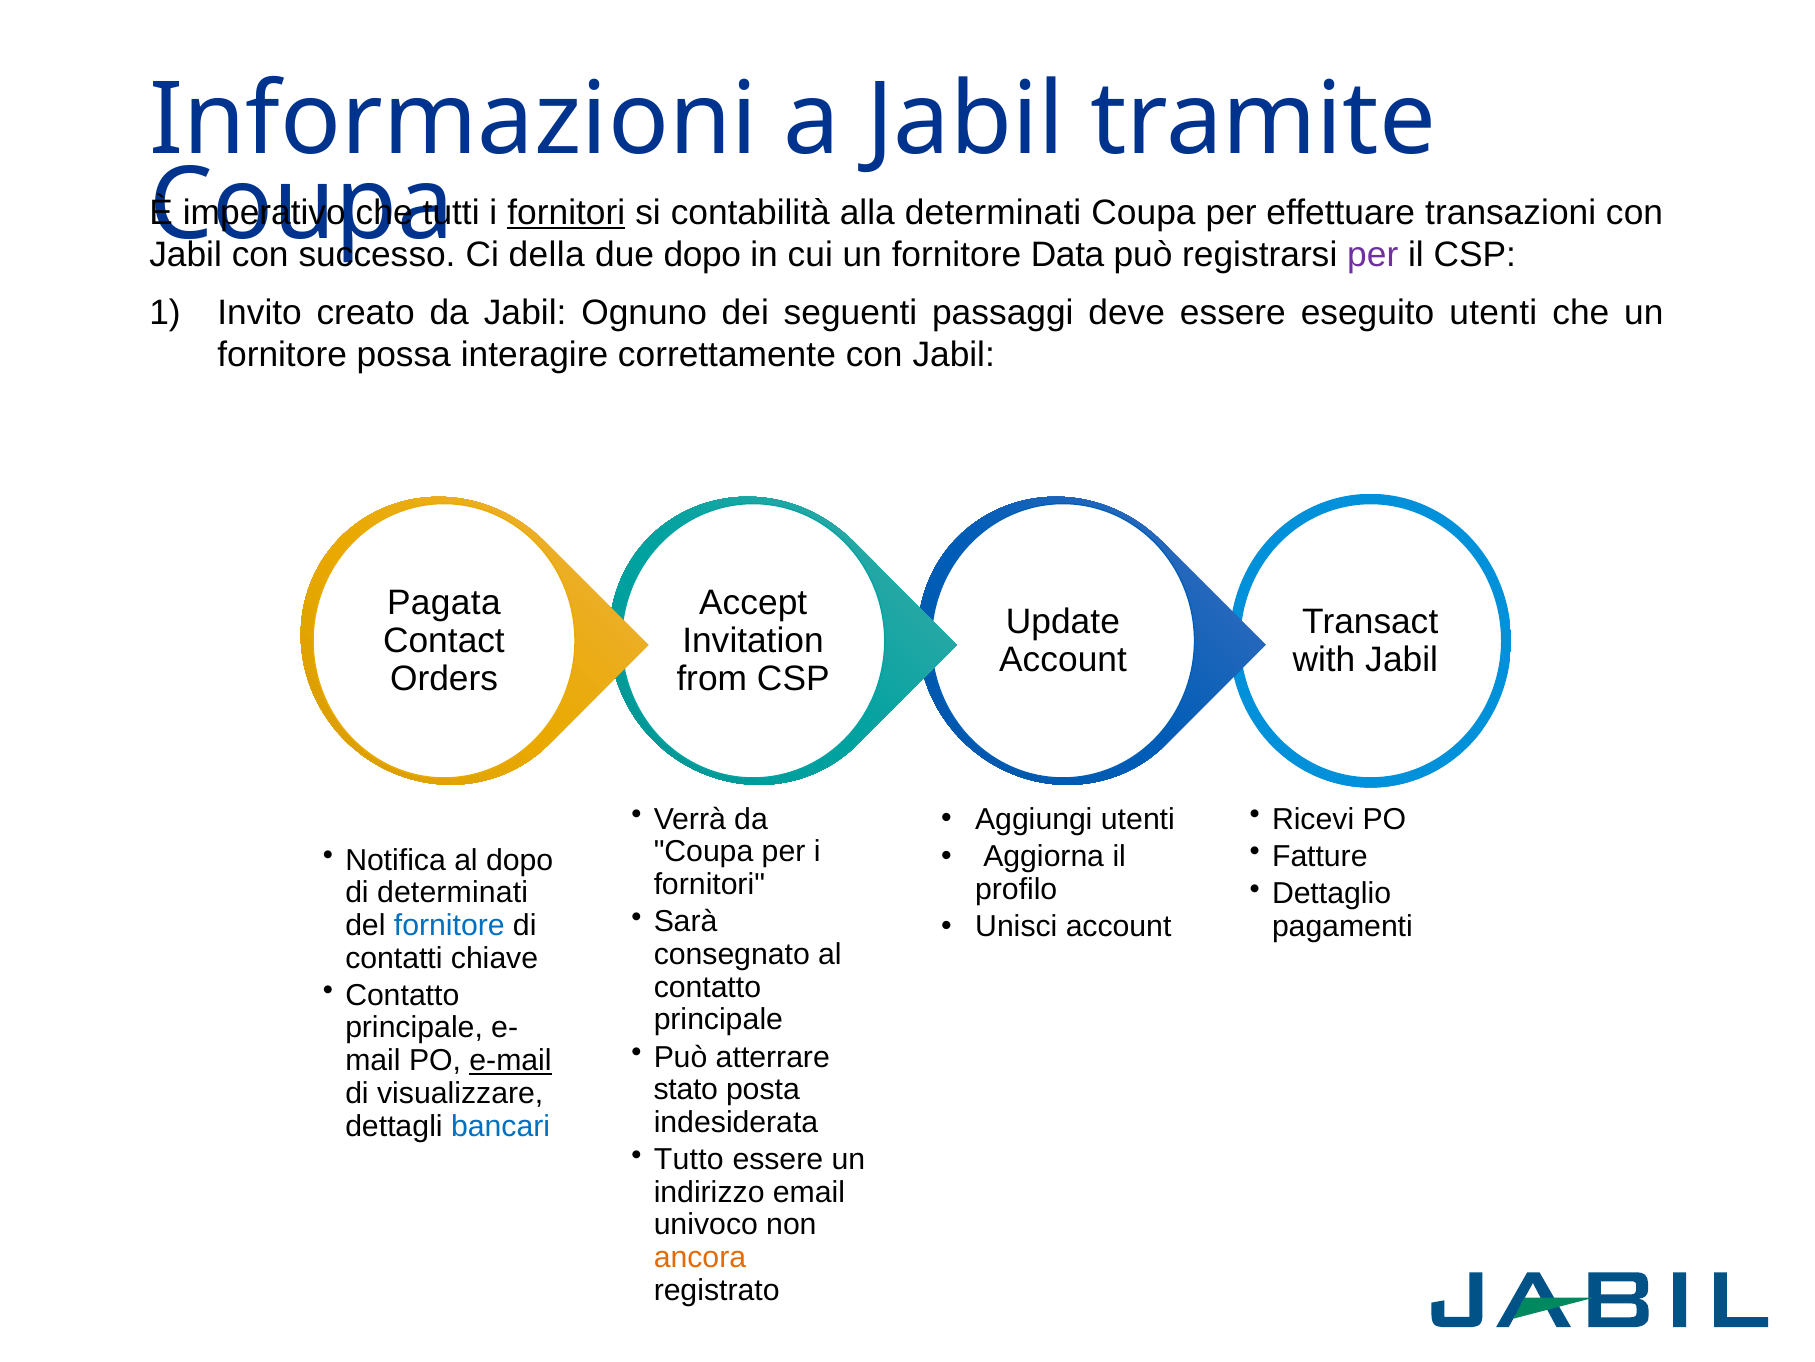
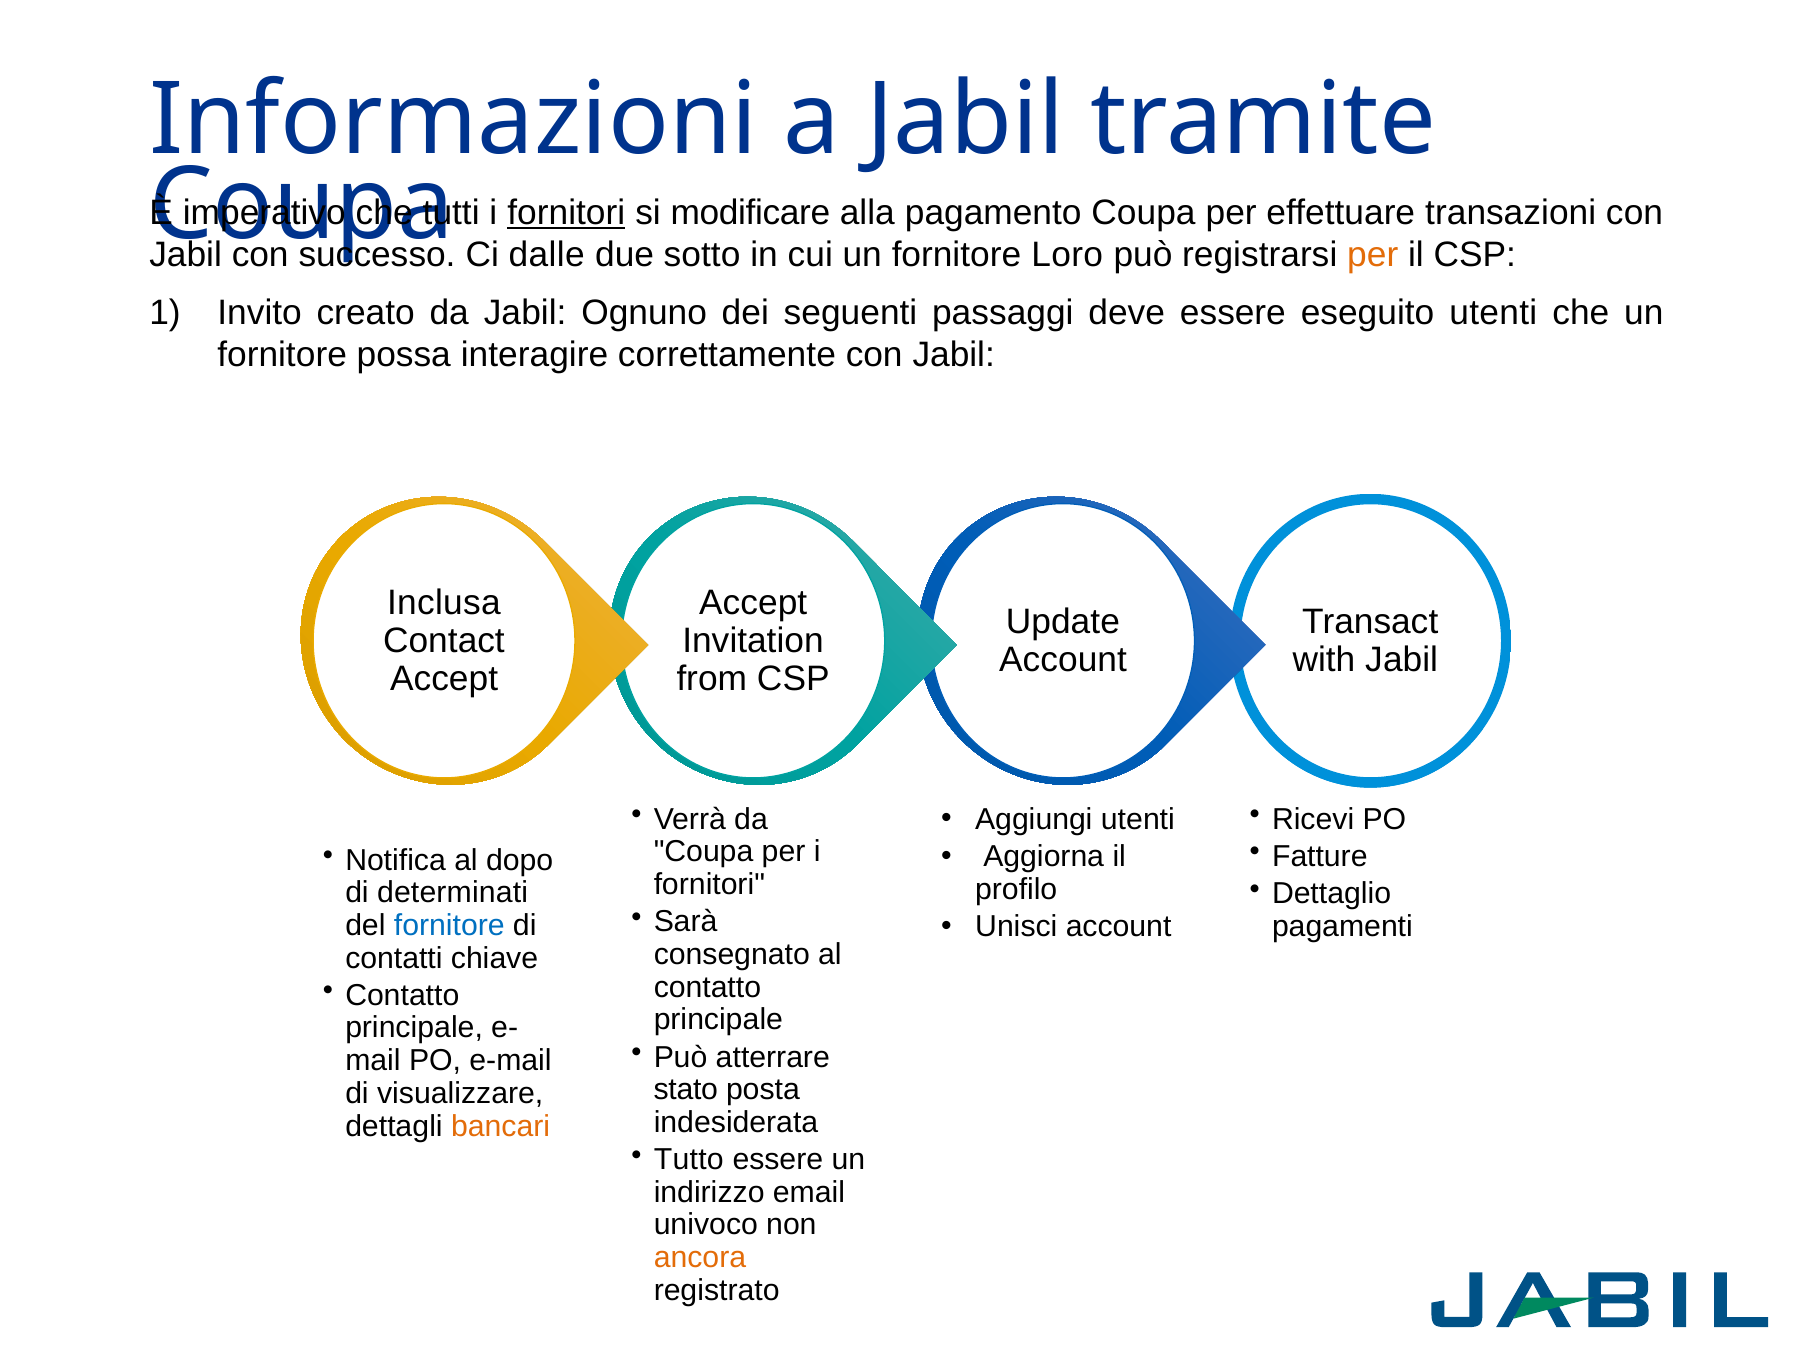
contabilità: contabilità -> modificare (750, 212)
alla determinati: determinati -> pagamento (993, 212)
della: della -> dalle (547, 255)
due dopo: dopo -> sotto (702, 255)
Data: Data -> Loro (1067, 255)
per colour: purple -> orange (1373, 255)
Pagata: Pagata -> Inclusa (444, 602)
Orders: Orders -> Accept (444, 678)
e-mail underline: present -> none (511, 1060)
bancari colour: blue -> orange (501, 1125)
